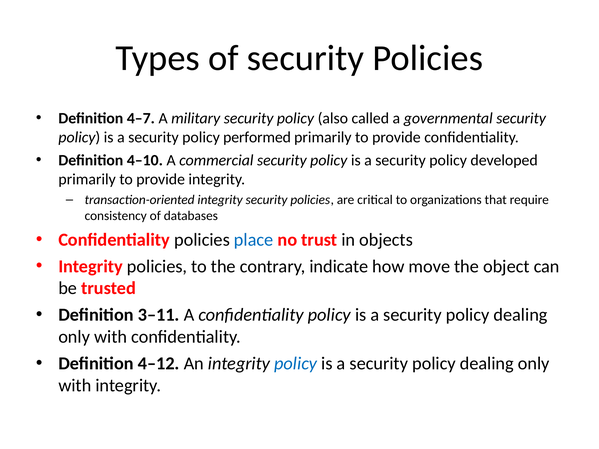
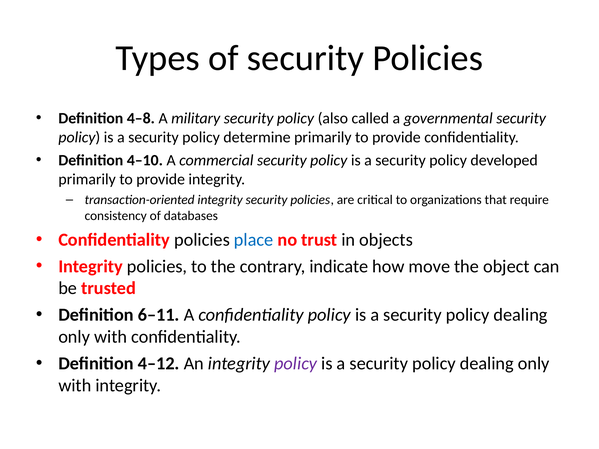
4–7: 4–7 -> 4–8 (141, 118)
performed: performed -> determine (257, 137)
3–11: 3–11 -> 6–11 (159, 315)
policy colour: blue -> purple (296, 364)
